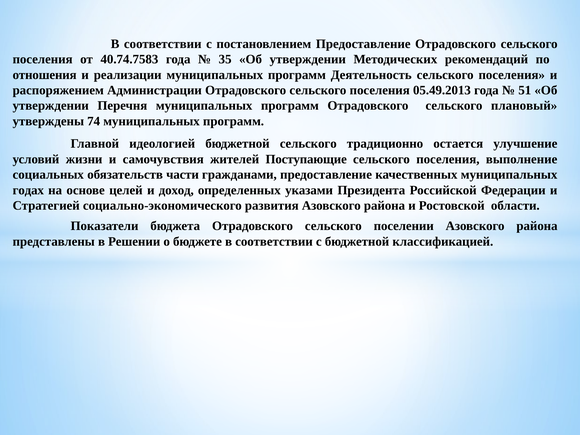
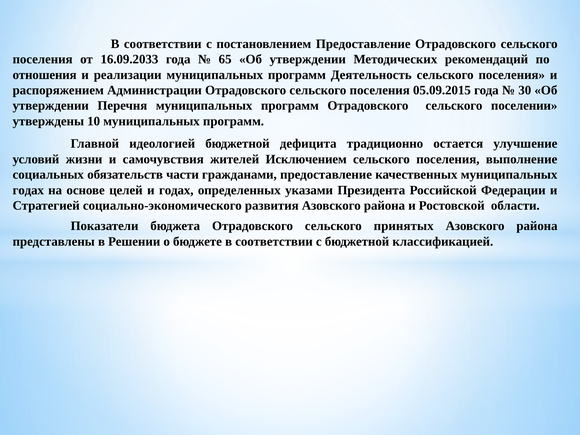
40.74.7583: 40.74.7583 -> 16.09.2033 (129, 59)
35: 35 -> 65 (225, 59)
05.49.2013: 05.49.2013 -> 05.09.2015 (442, 90)
51: 51 -> 30 (525, 90)
плановый: плановый -> поселении (524, 106)
74: 74 -> 10 (94, 121)
бюджетной сельского: сельского -> дефицита (308, 143)
Поступающие: Поступающие -> Исключением (306, 159)
и доход: доход -> годах (176, 190)
поселении: поселении -> принятых (404, 226)
